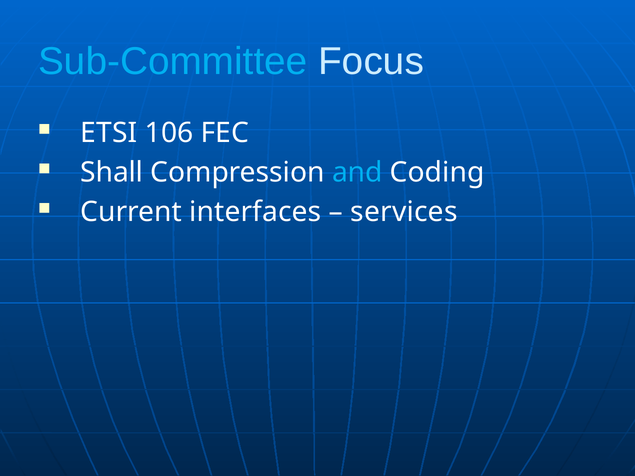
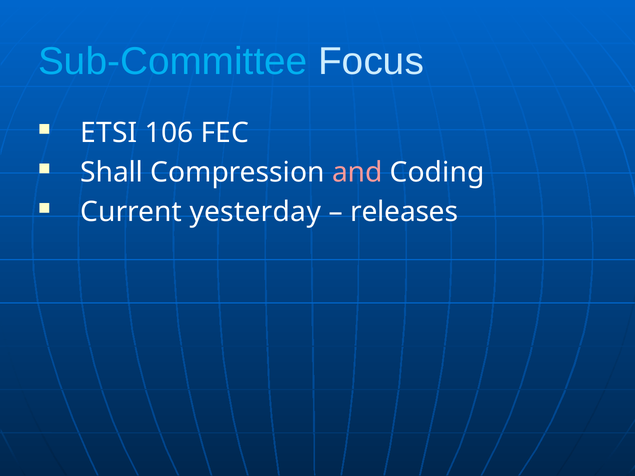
and colour: light blue -> pink (357, 173)
interfaces: interfaces -> yesterday (255, 212)
services: services -> releases (404, 212)
